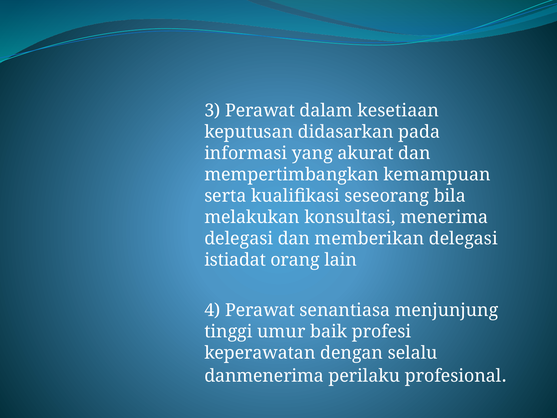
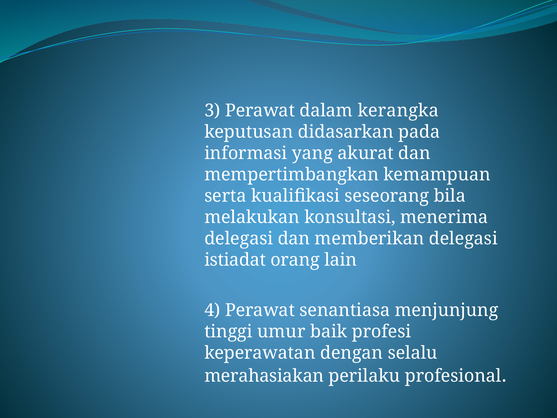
kesetiaan: kesetiaan -> kerangka (398, 110)
danmenerima: danmenerima -> merahasiakan (264, 376)
